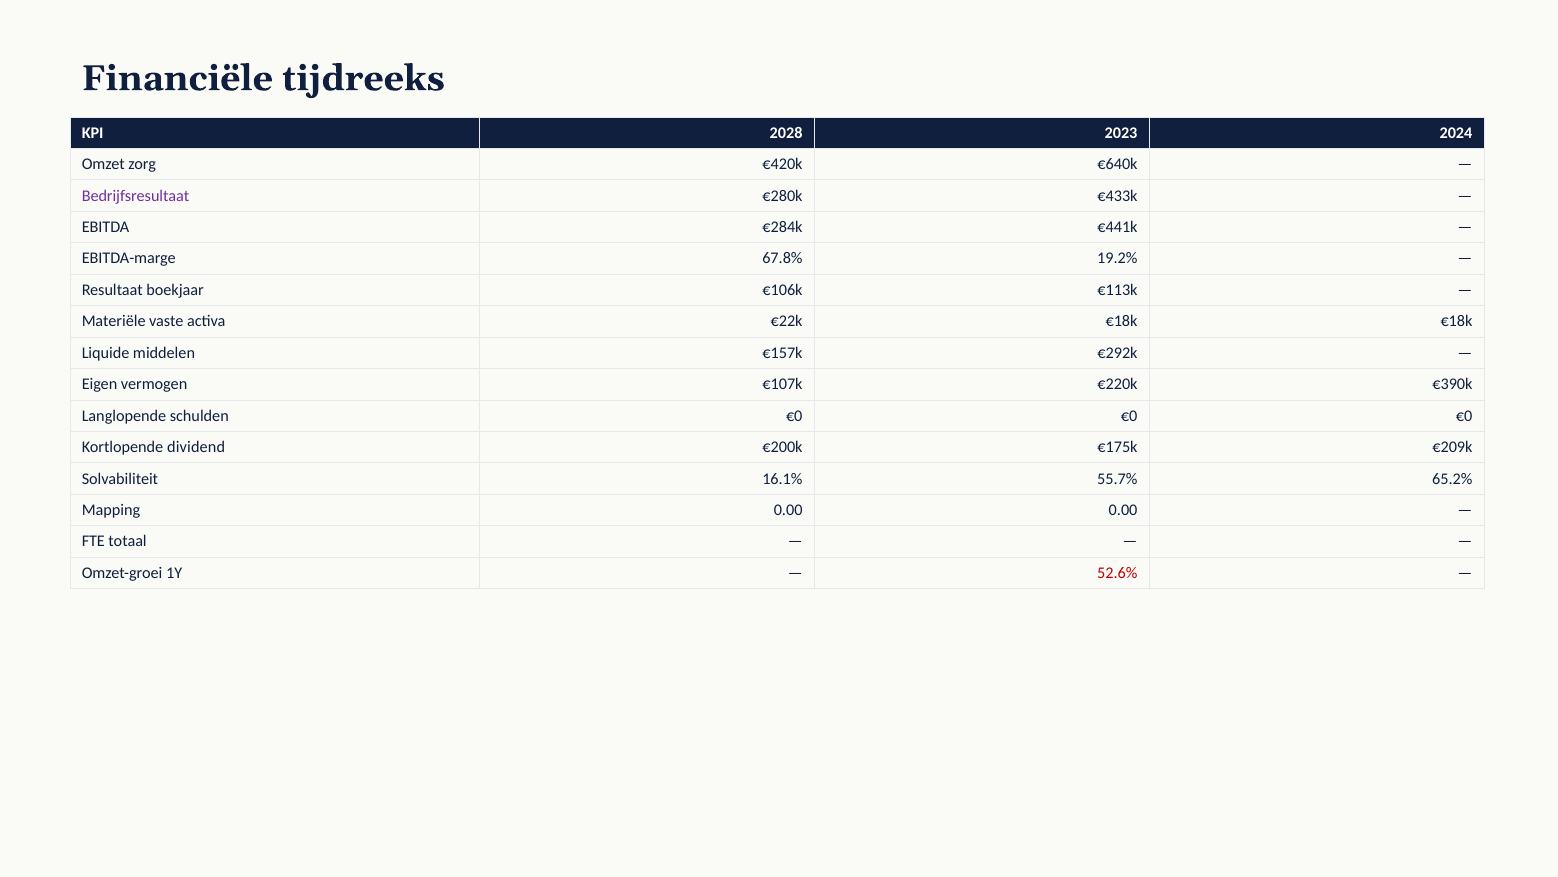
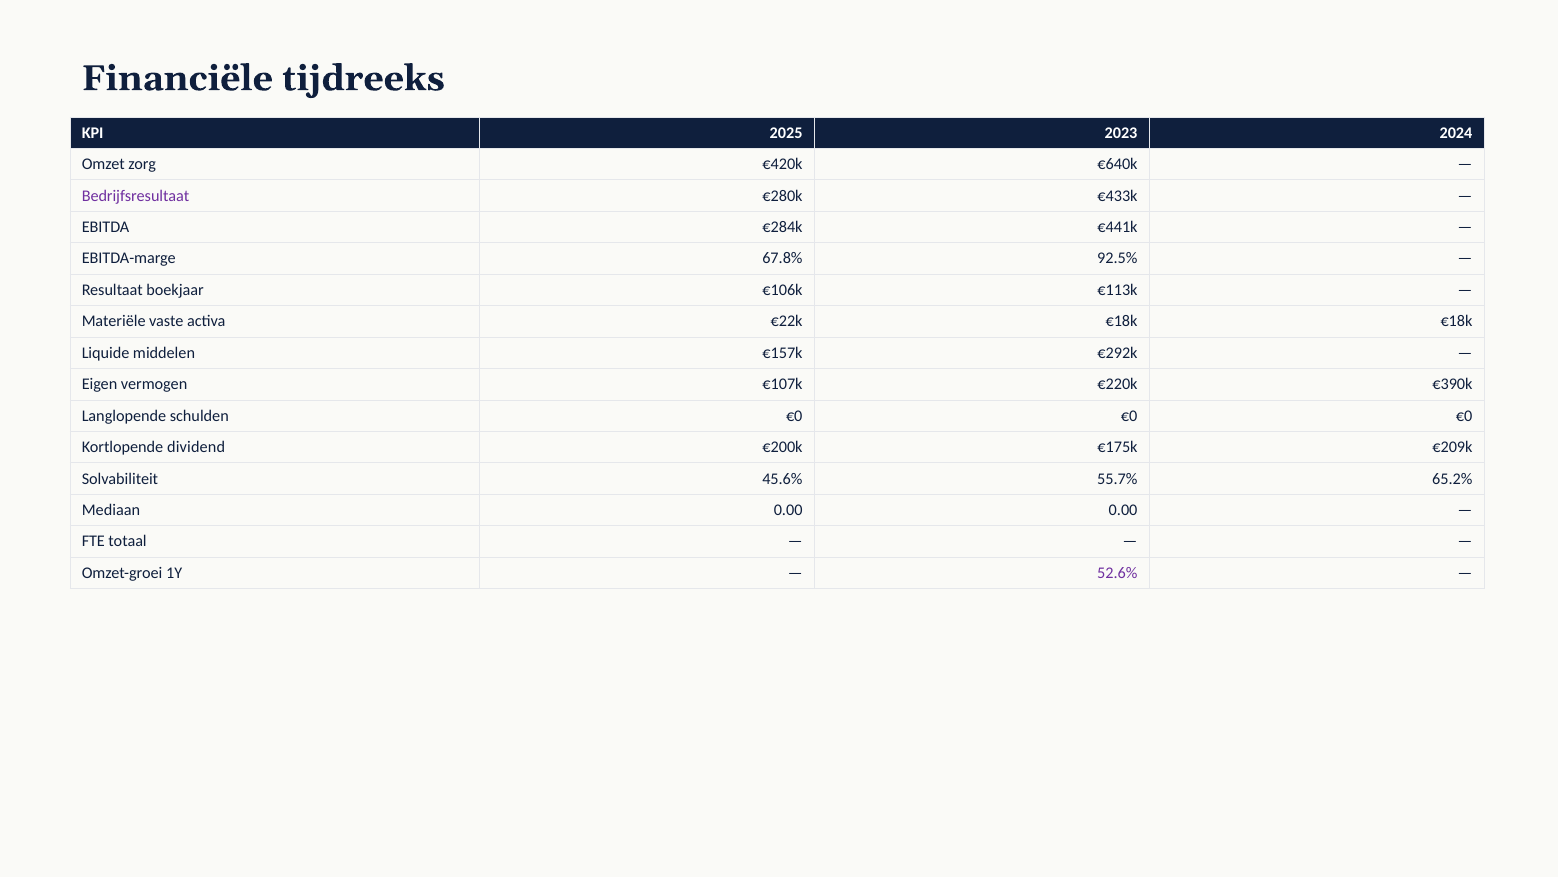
2028: 2028 -> 2025 (786, 133)
19.2%: 19.2% -> 92.5% (1117, 258)
16.1%: 16.1% -> 45.6% (782, 478)
Mapping: Mapping -> Mediaan (111, 510)
52.6% colour: red -> purple (1117, 573)
